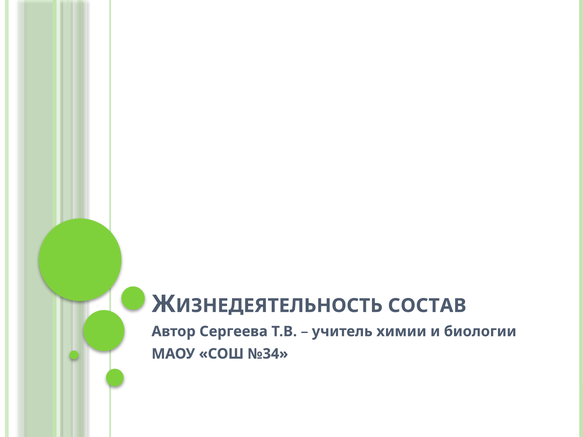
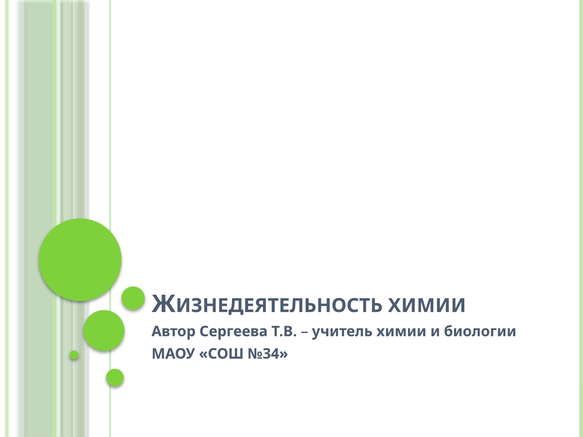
СОСТАВ: СОСТАВ -> ХИМИИ (427, 306)
